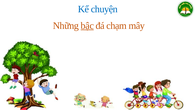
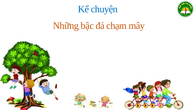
bậc underline: present -> none (87, 26)
